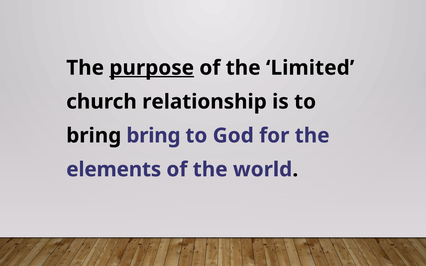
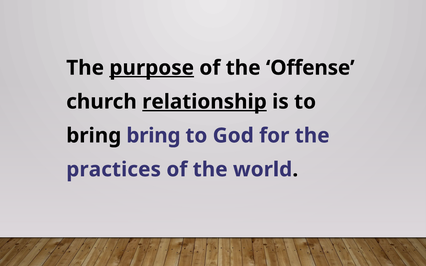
Limited: Limited -> Offense (310, 68)
relationship underline: none -> present (204, 102)
elements: elements -> practices (114, 170)
